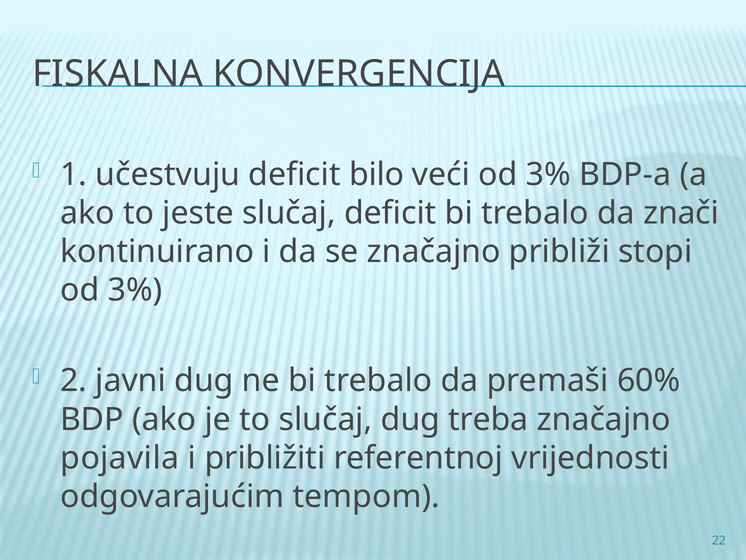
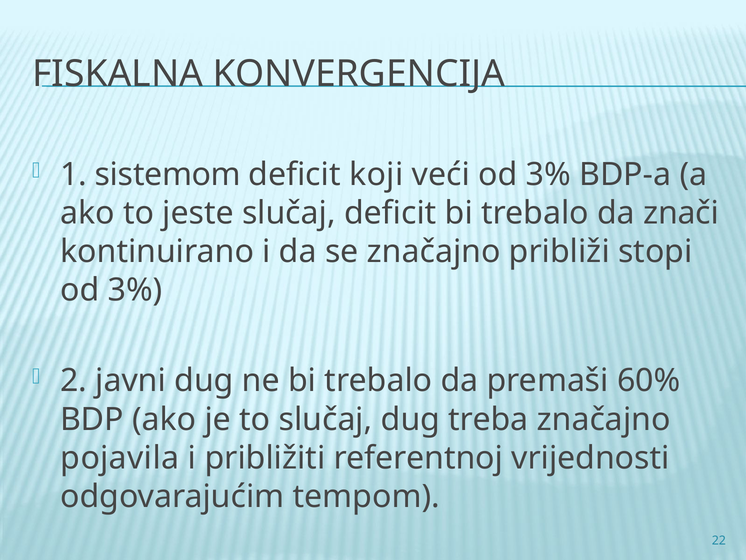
učestvuju: učestvuju -> sistemom (168, 174)
bilo: bilo -> koji (376, 174)
